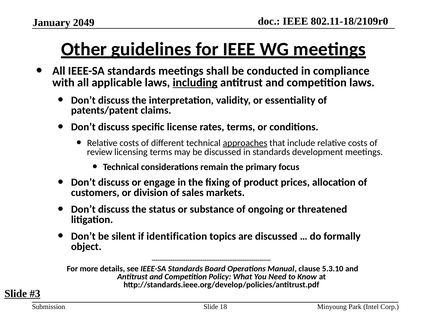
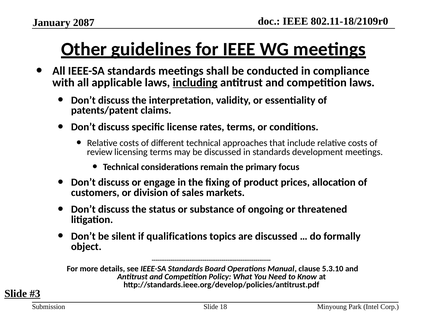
2049: 2049 -> 2087 (84, 23)
approaches underline: present -> none (245, 143)
identification: identification -> qualifications (177, 236)
